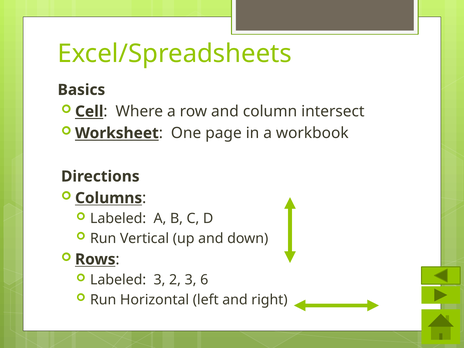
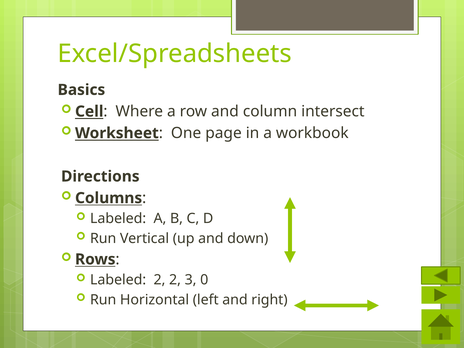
Labeled 3: 3 -> 2 (159, 280)
6: 6 -> 0 (204, 280)
